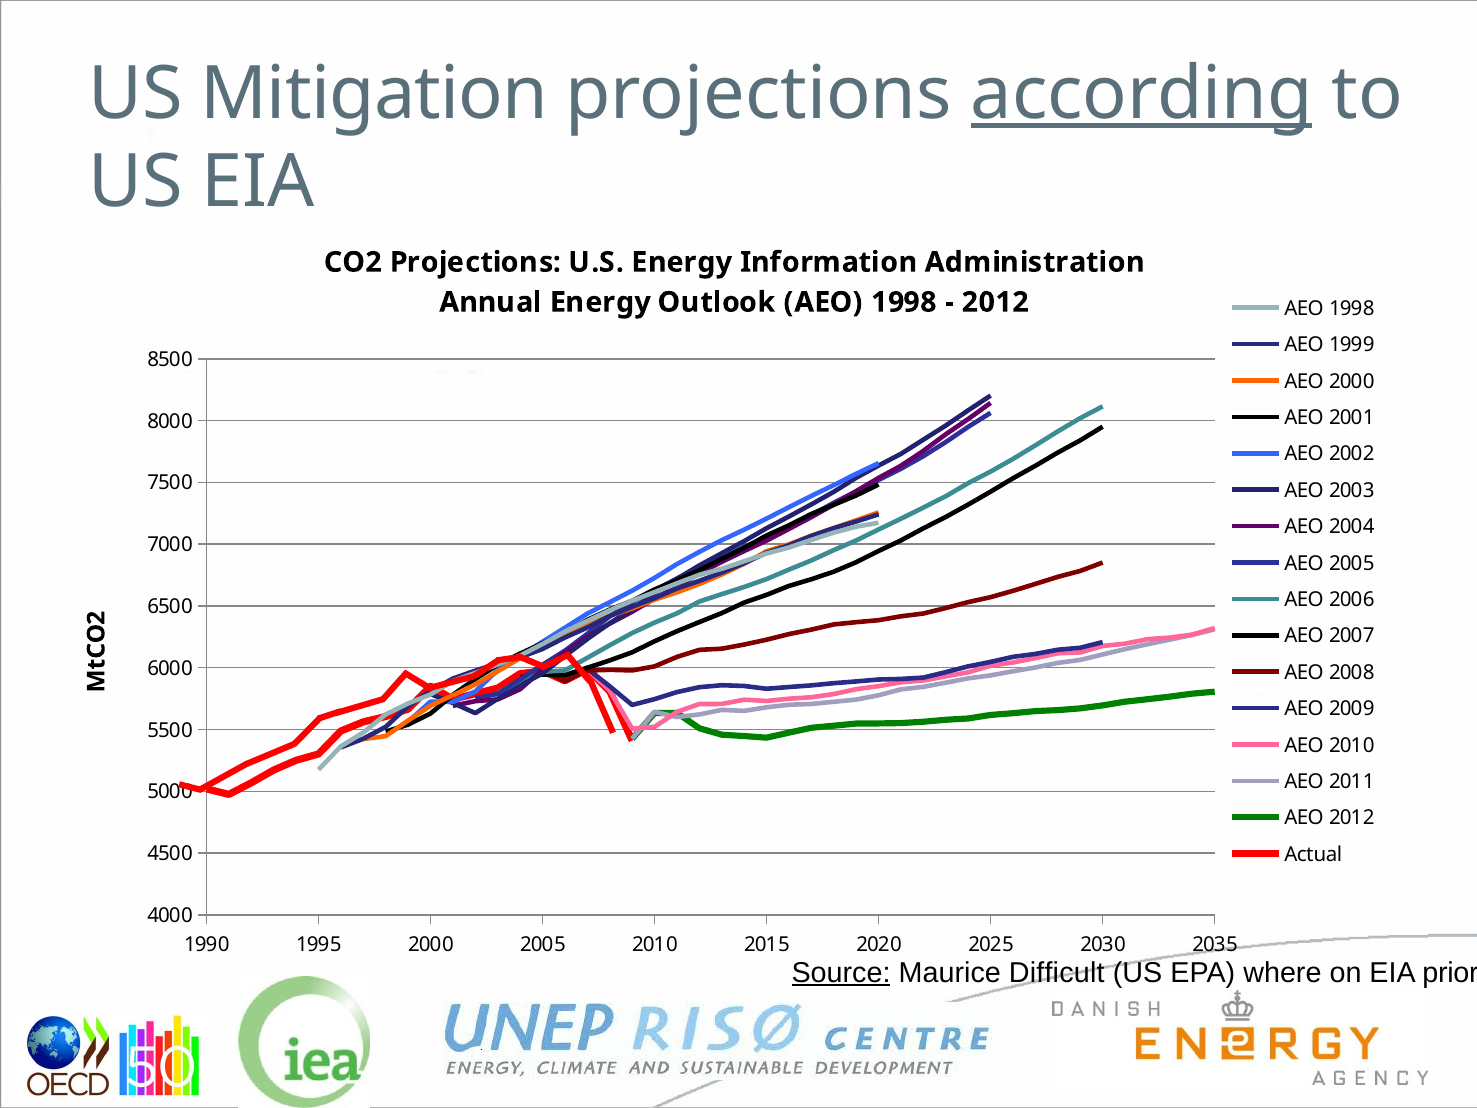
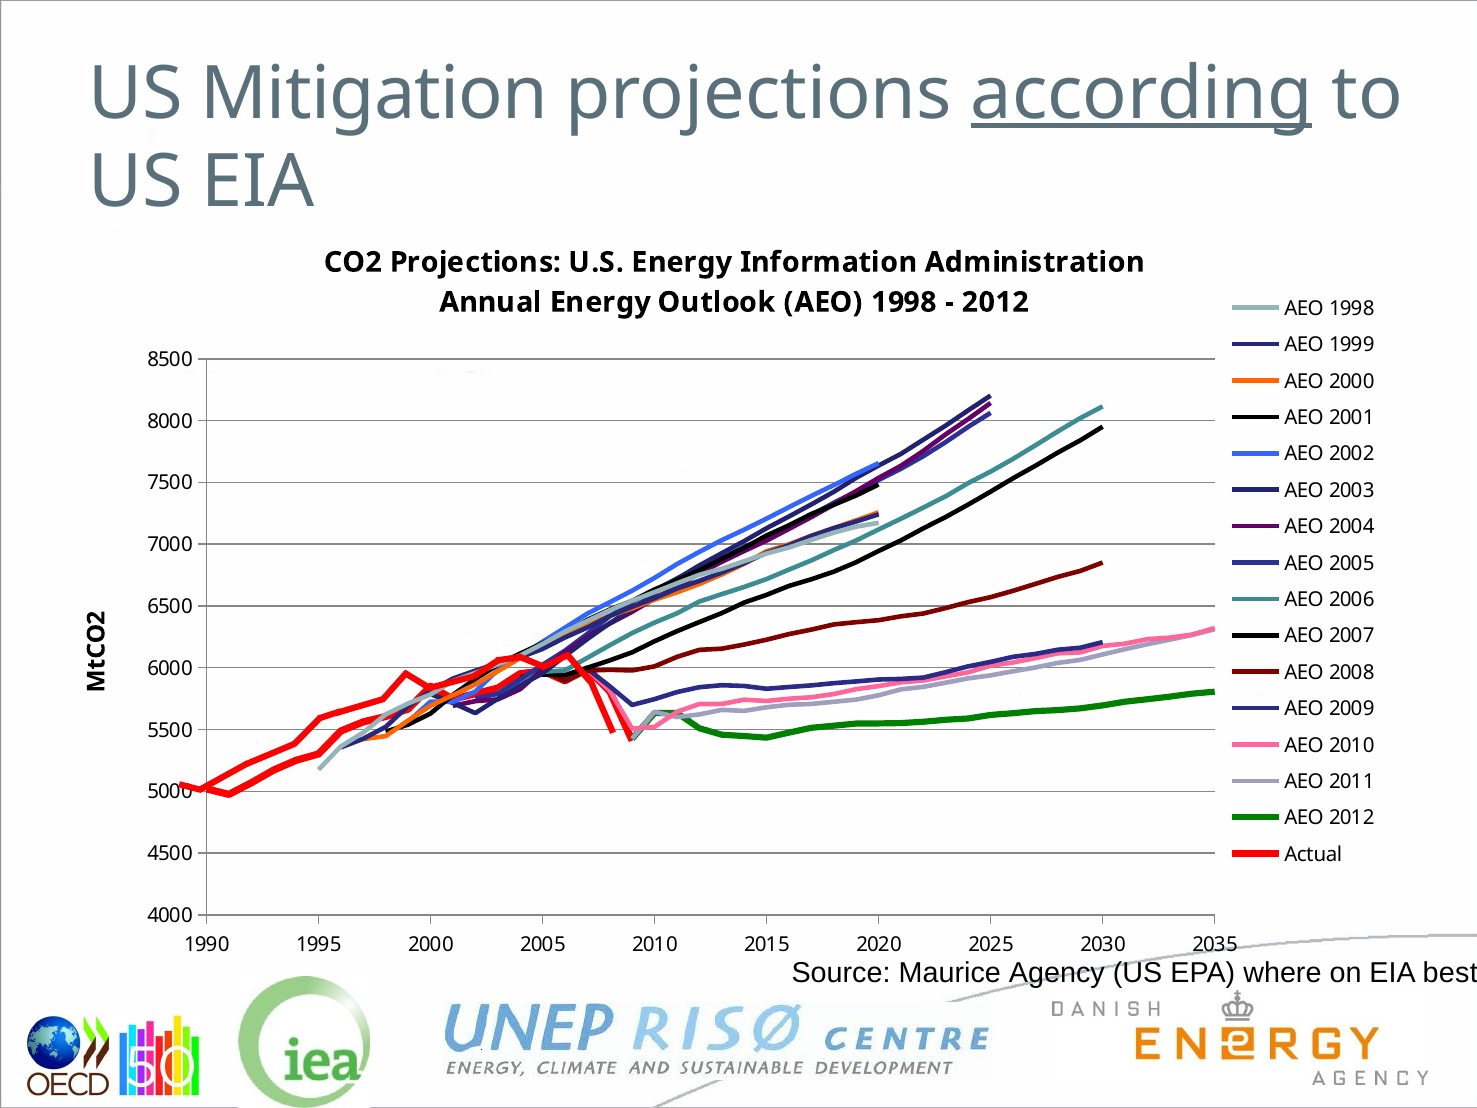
Source underline: present -> none (841, 972)
Difficult: Difficult -> Agency (1057, 972)
prior: prior -> best (1450, 972)
